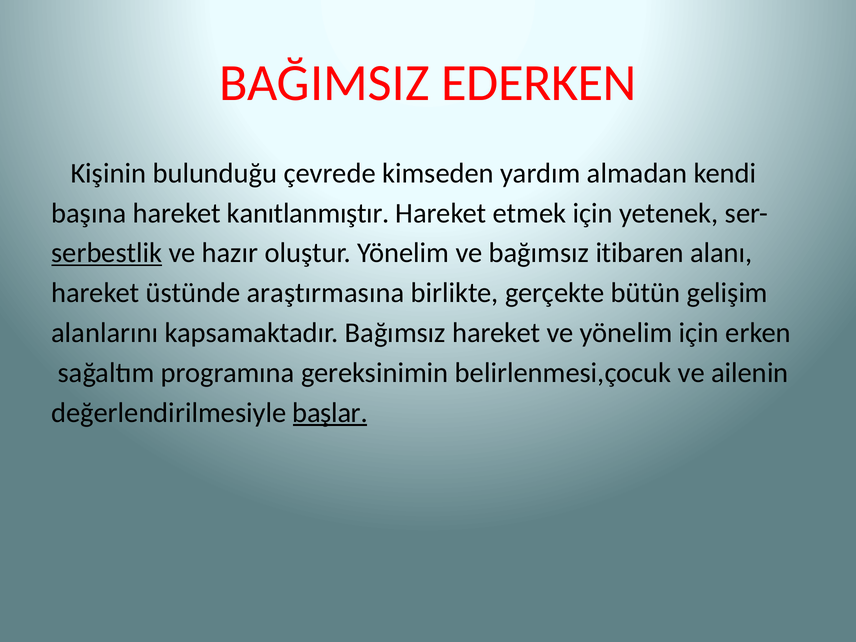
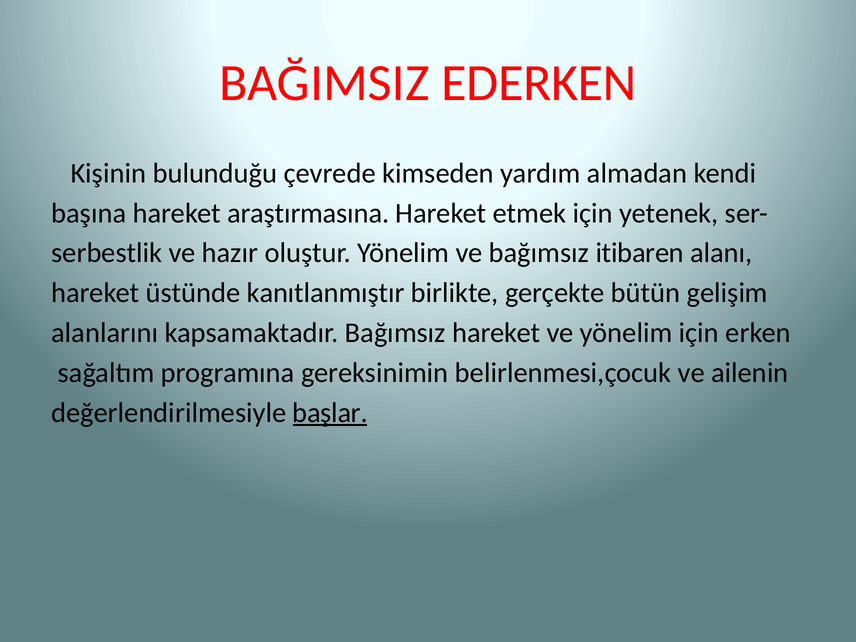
kanıtlanmıştır: kanıtlanmıştır -> araştırmasına (308, 213)
serbestlik underline: present -> none (107, 253)
araştırmasına: araştırmasına -> kanıtlanmıştır (326, 293)
